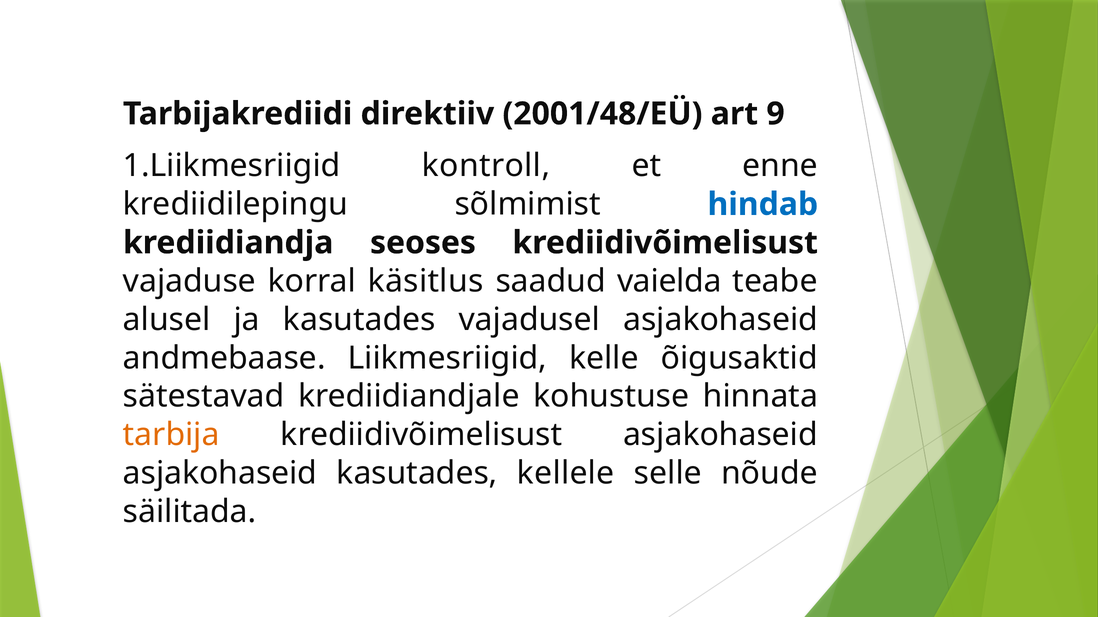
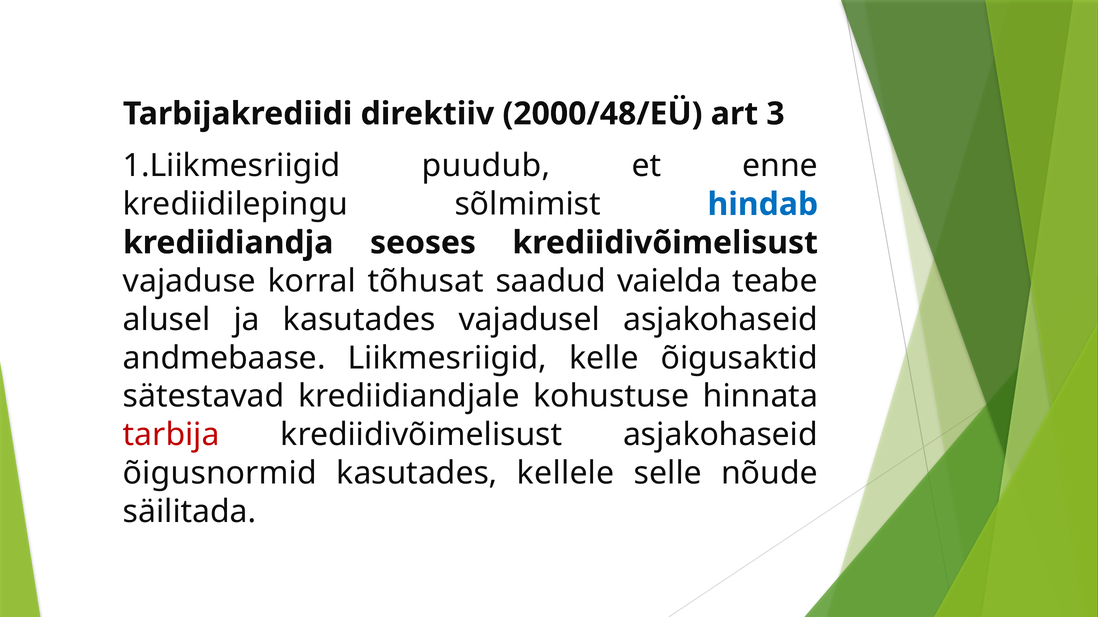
2001/48/EÜ: 2001/48/EÜ -> 2000/48/EÜ (602, 114)
9: 9 -> 3 (776, 114)
kontroll: kontroll -> puudub (486, 166)
käsitlus: käsitlus -> tõhusat (426, 281)
tarbija colour: orange -> red (171, 435)
asjakohaseid: asjakohaseid -> õigusnormid (220, 474)
